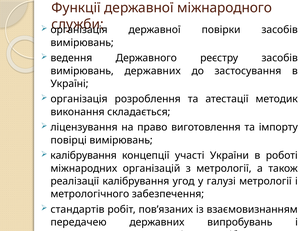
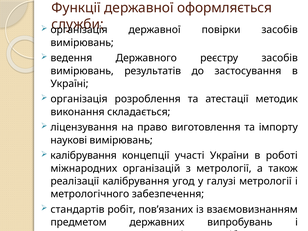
міжнародного: міжнародного -> оформляється (225, 8)
вимірювань державних: державних -> результатів (153, 71)
повірці: повірці -> наукові (69, 140)
передачею: передачею -> предметом (79, 222)
